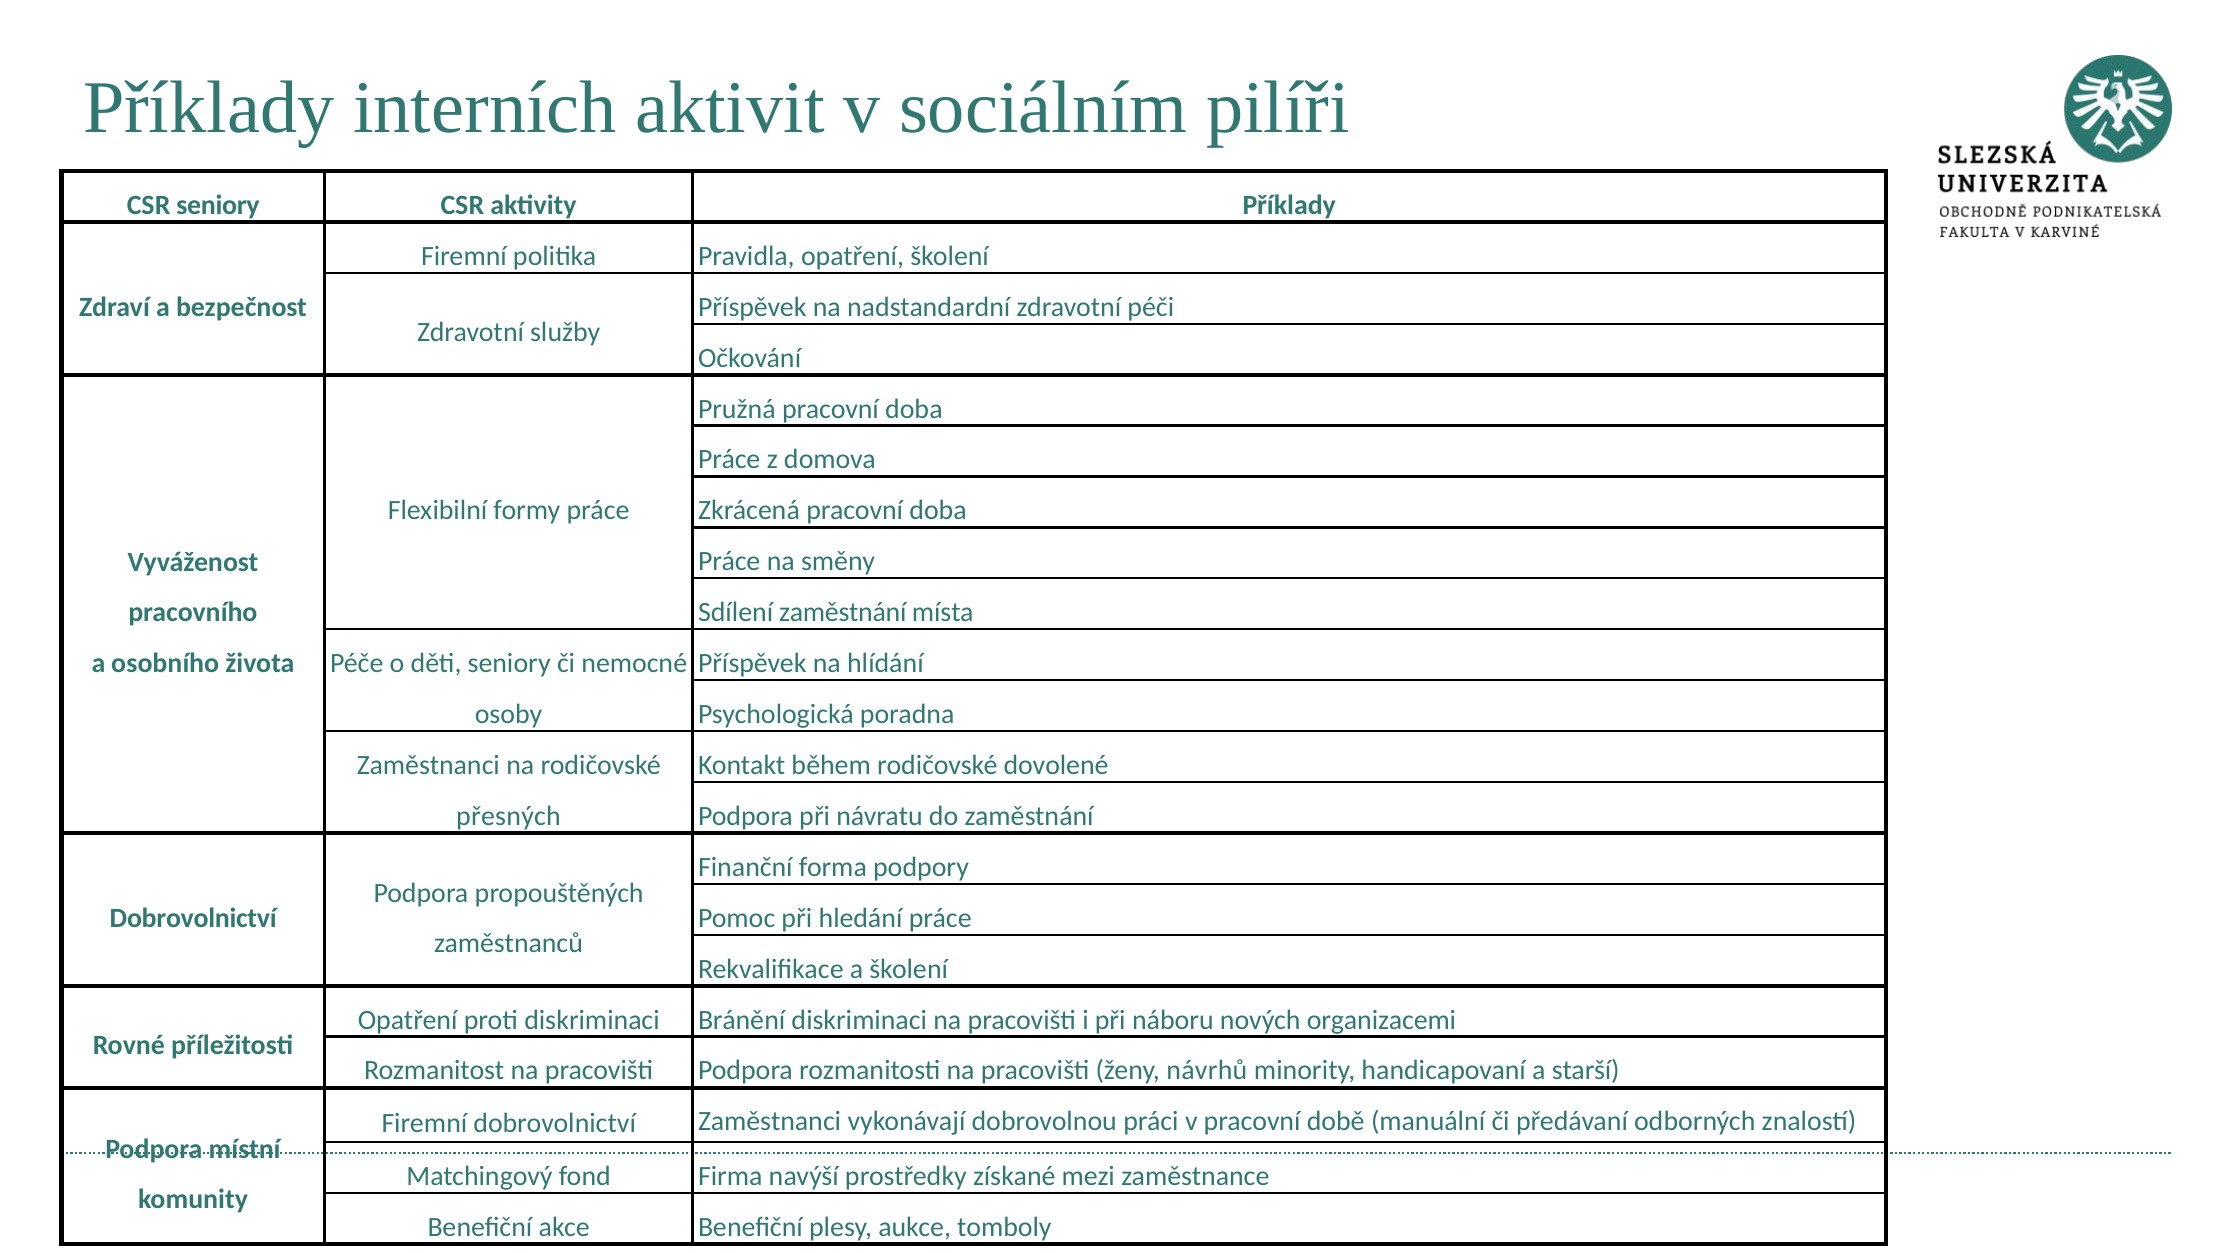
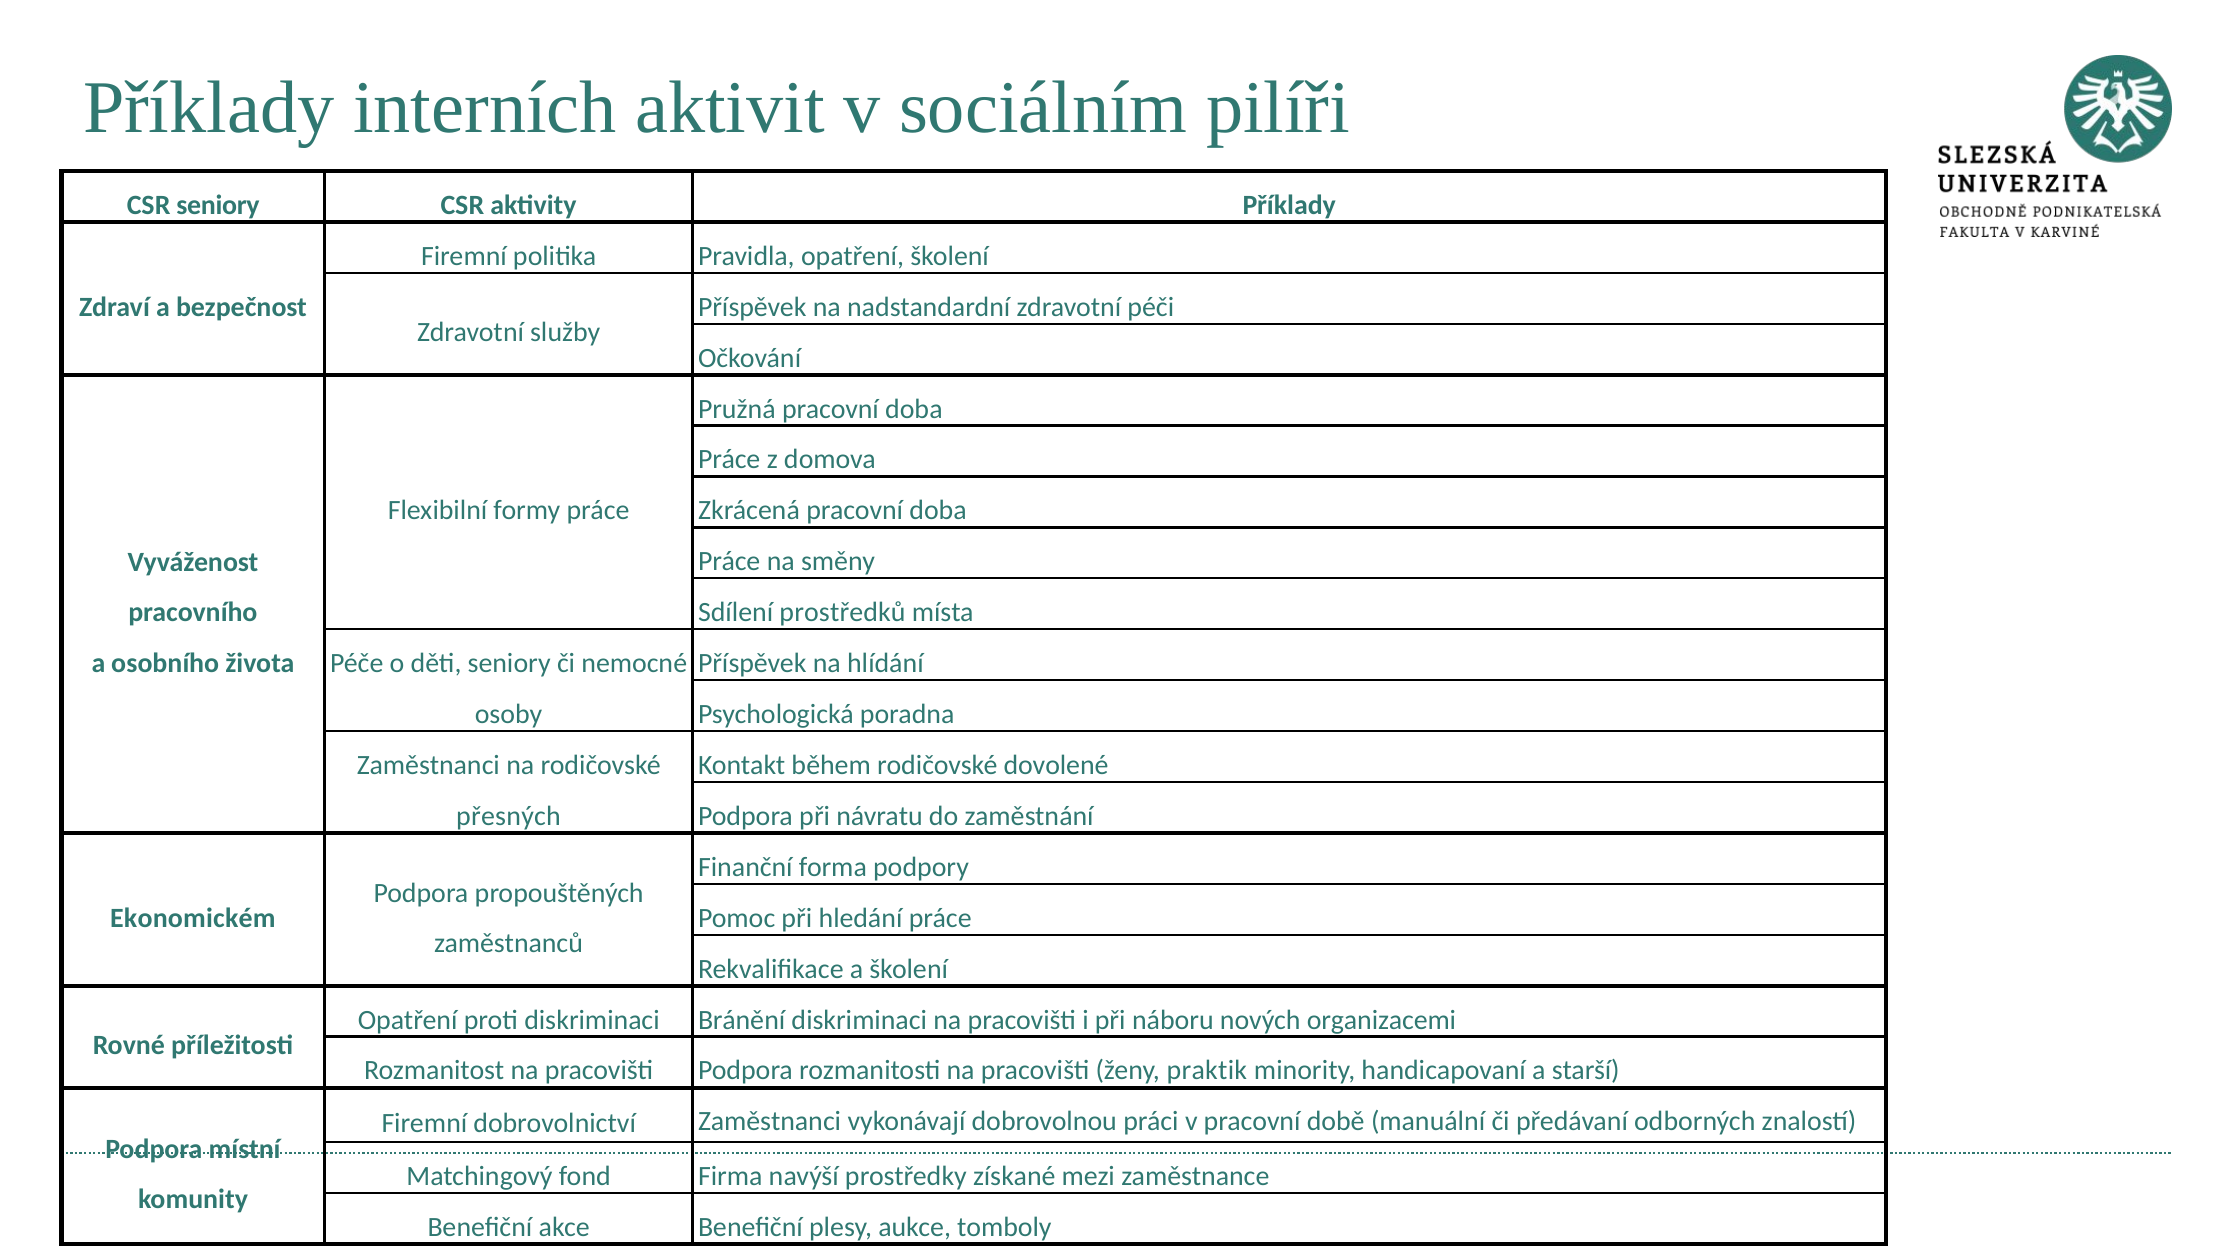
Sdílení zaměstnání: zaměstnání -> prostředků (843, 612)
Dobrovolnictví: Dobrovolnictví -> Ekonomickém (193, 918)
návrhů: návrhů -> praktik (1207, 1071)
